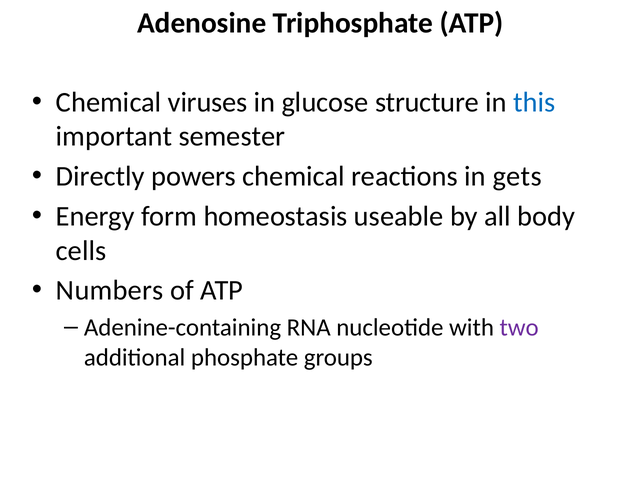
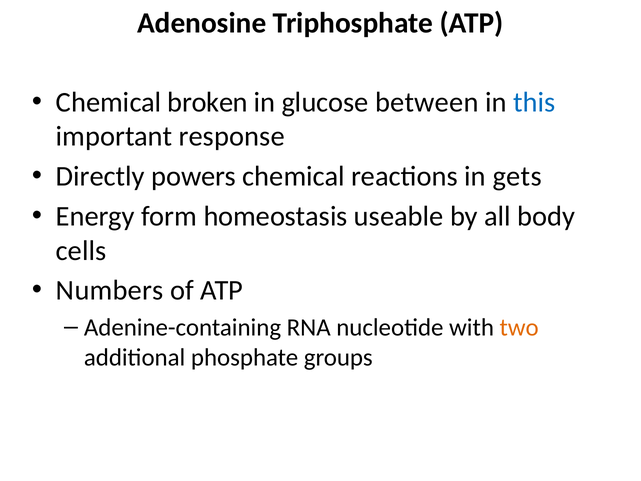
viruses: viruses -> broken (208, 102)
structure: structure -> between (427, 102)
semester: semester -> response (232, 137)
two colour: purple -> orange (519, 327)
